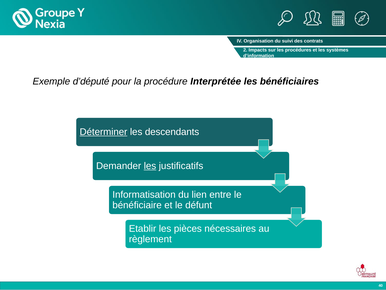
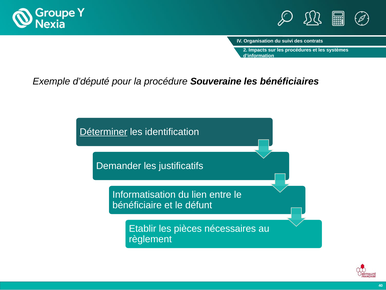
Interprétée: Interprétée -> Souveraine (216, 81)
descendants: descendants -> identification (172, 132)
les underline: present -> none (150, 166)
